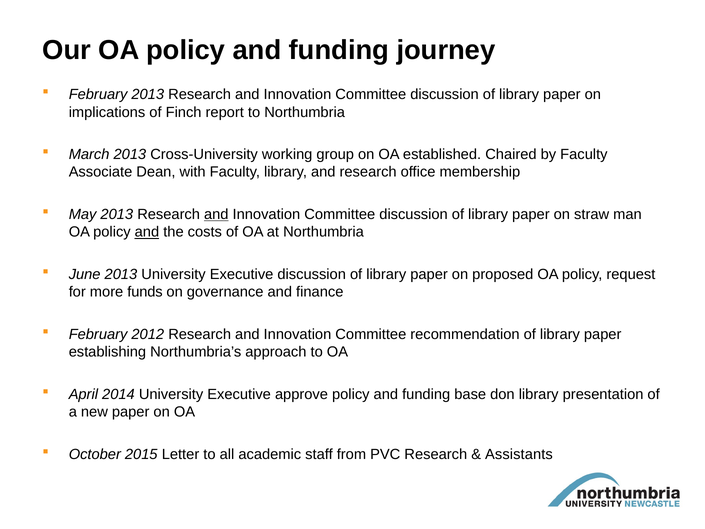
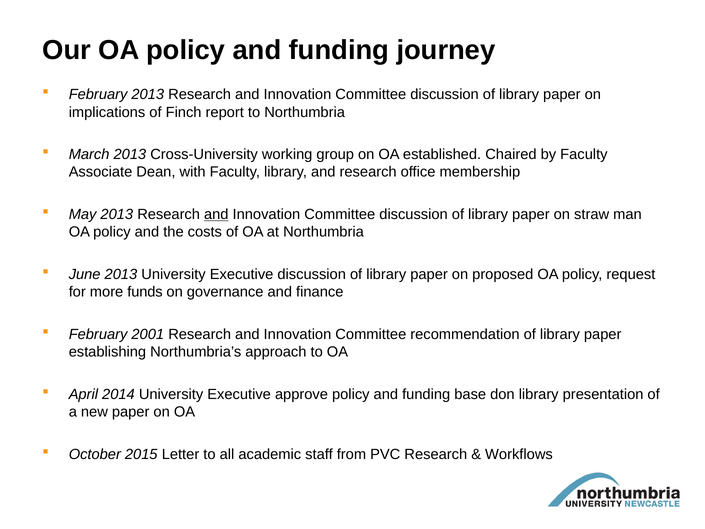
and underline: present -> none (147, 232)
2012: 2012 -> 2001 (148, 334)
Assistants: Assistants -> Workflows (519, 454)
